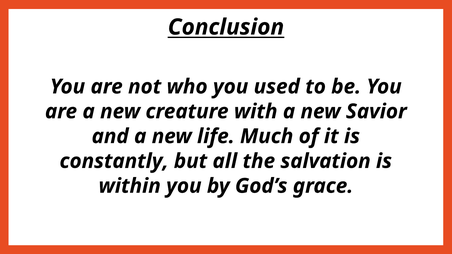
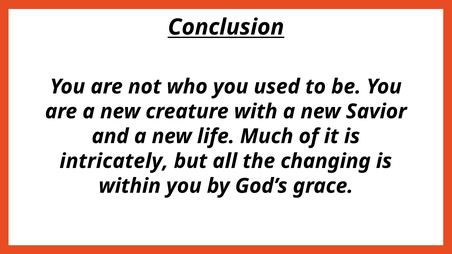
constantly: constantly -> intricately (114, 161)
salvation: salvation -> changing (326, 161)
